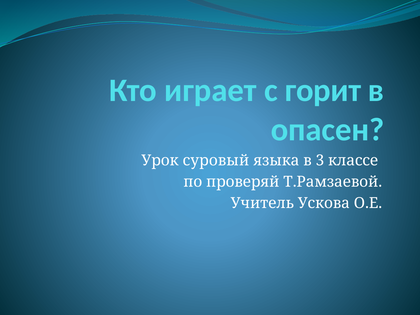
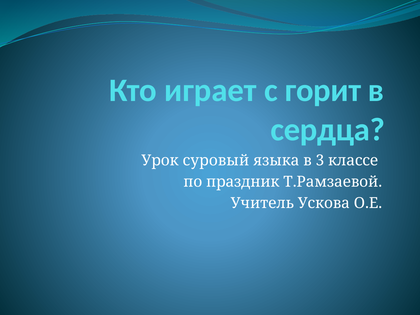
опасен: опасен -> сердца (328, 130)
проверяй: проверяй -> праздник (243, 182)
